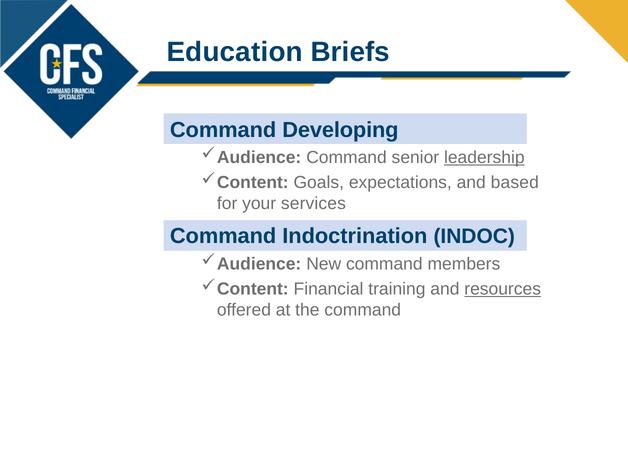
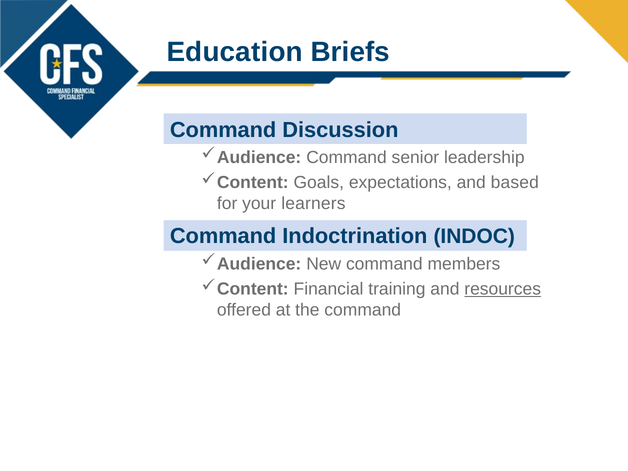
Developing: Developing -> Discussion (340, 130)
leadership underline: present -> none (484, 157)
services: services -> learners (313, 204)
